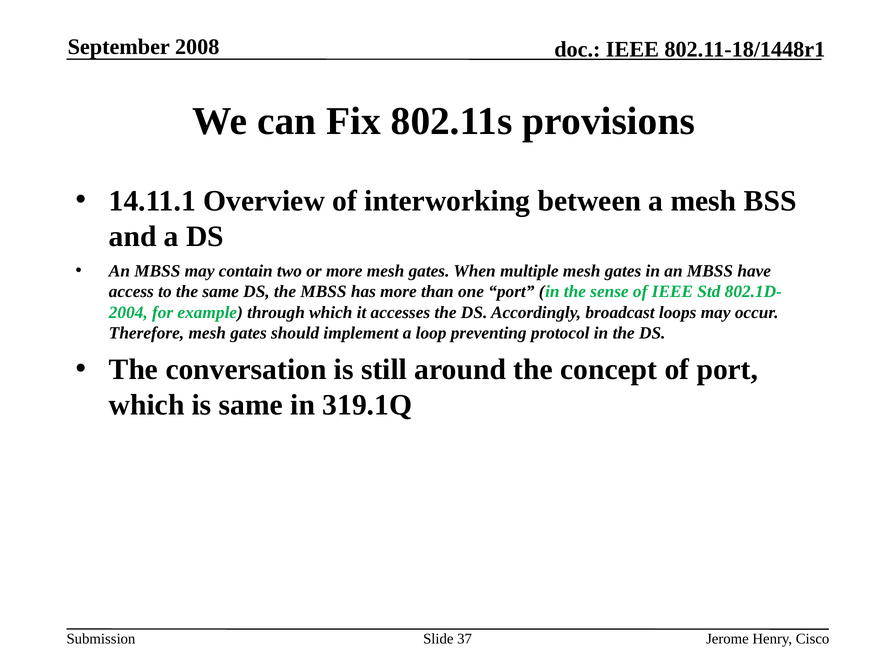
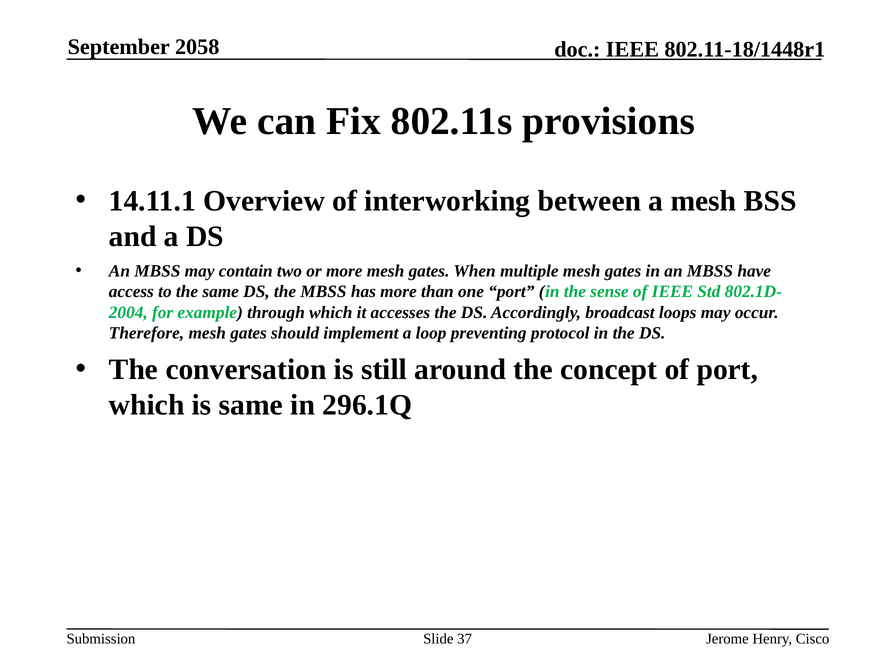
2008: 2008 -> 2058 (197, 47)
319.1Q: 319.1Q -> 296.1Q (367, 405)
